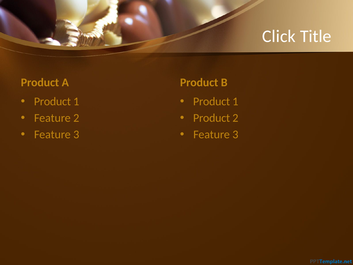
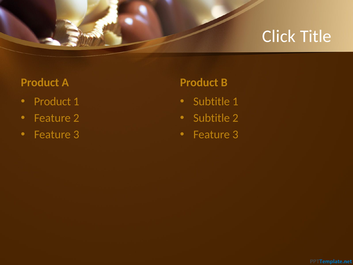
Product: Product -> Subtitle (212, 102)
Product: Product -> Subtitle (212, 118)
